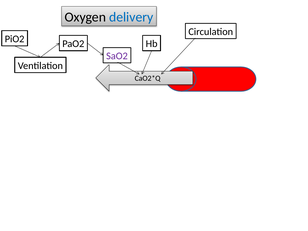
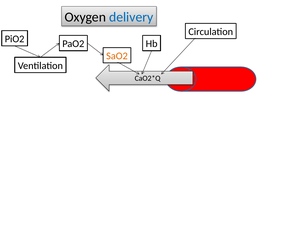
SaO2 colour: purple -> orange (117, 56)
